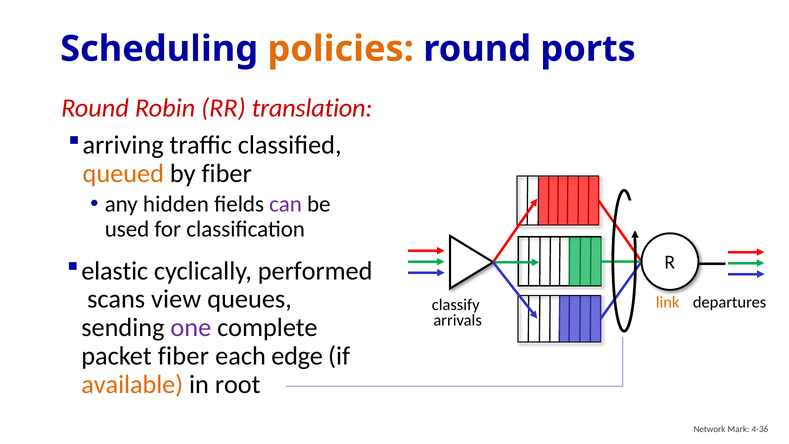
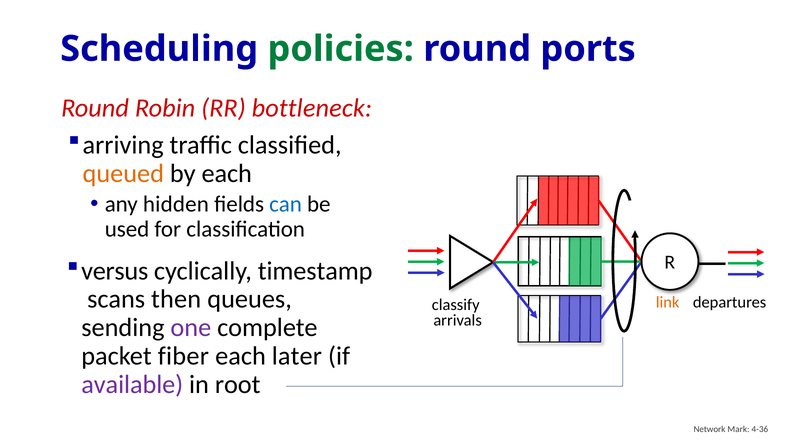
policies colour: orange -> green (341, 49)
translation: translation -> bottleneck (312, 108)
by fiber: fiber -> each (227, 173)
can colour: purple -> blue (286, 204)
elastic: elastic -> versus (115, 271)
performed: performed -> timestamp (315, 271)
view: view -> then (176, 299)
edge: edge -> later (297, 356)
available colour: orange -> purple (132, 384)
